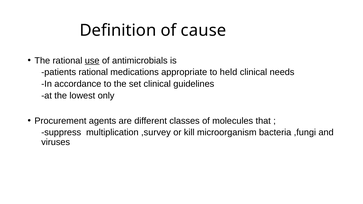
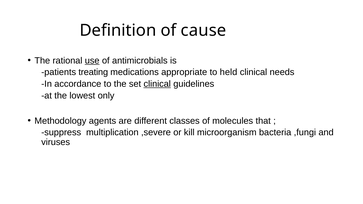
patients rational: rational -> treating (93, 72)
clinical underline: none -> present (157, 84)
Procurement: Procurement -> Methodology (60, 121)
,survey: ,survey -> ,severe (156, 133)
